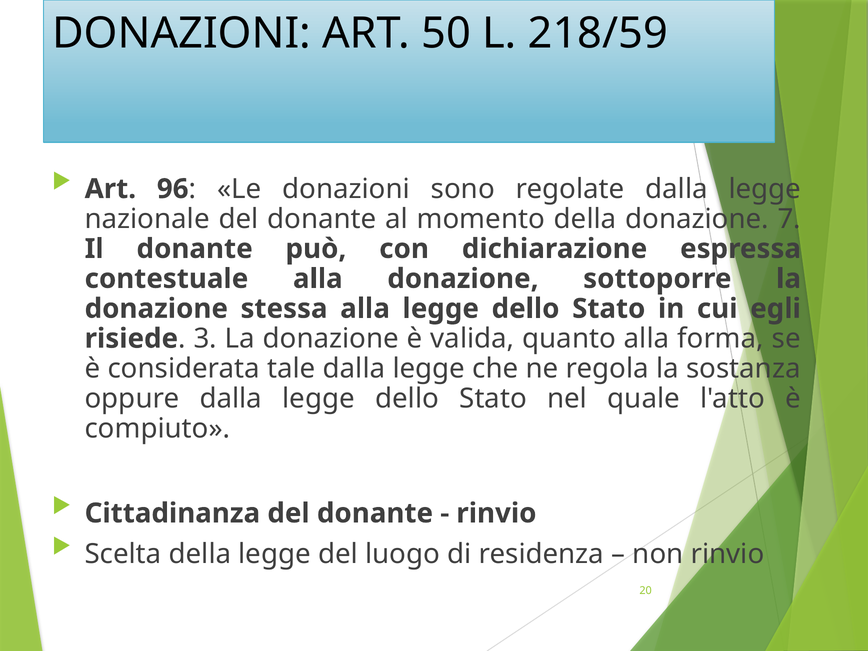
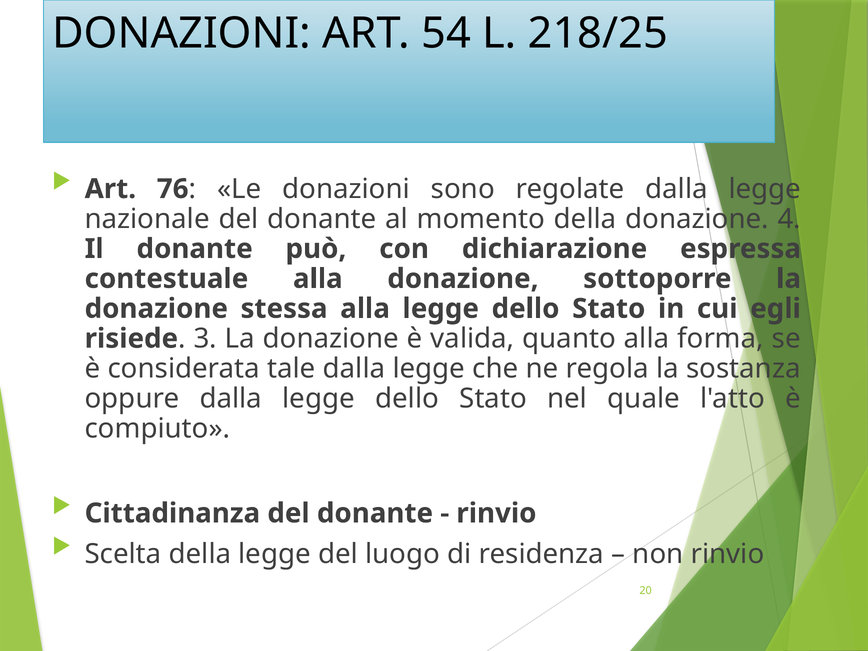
50: 50 -> 54 (446, 33)
218/59: 218/59 -> 218/25 (598, 33)
96: 96 -> 76 (173, 189)
7: 7 -> 4 (789, 219)
